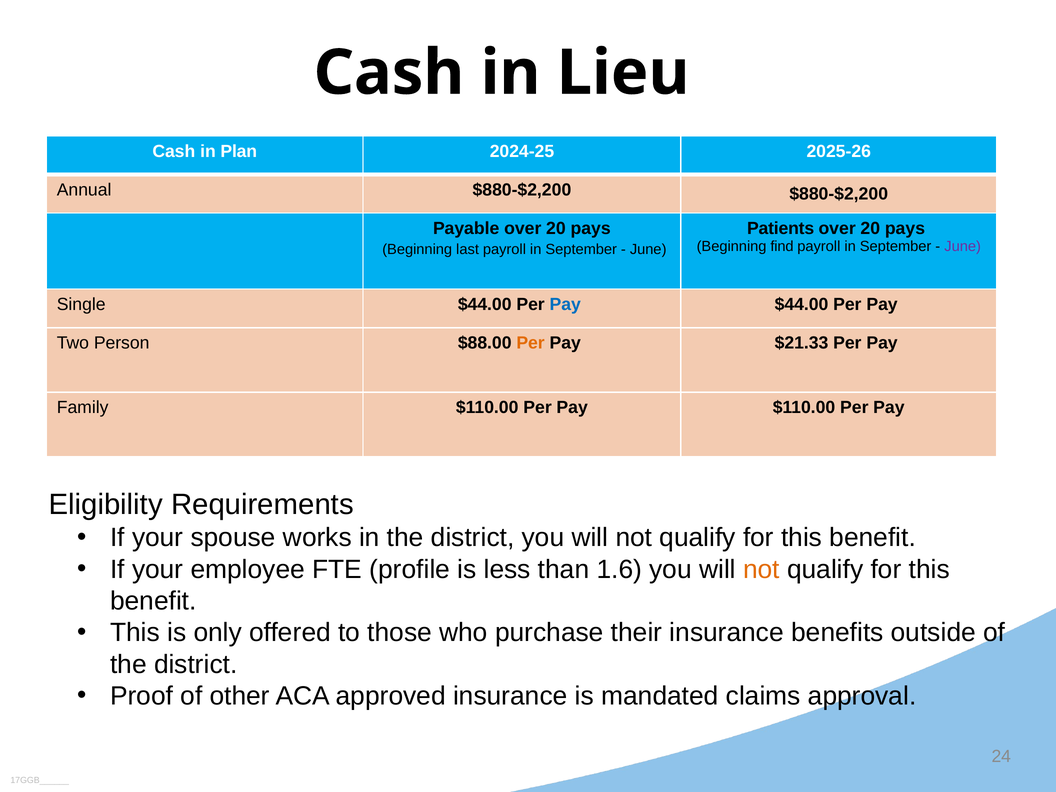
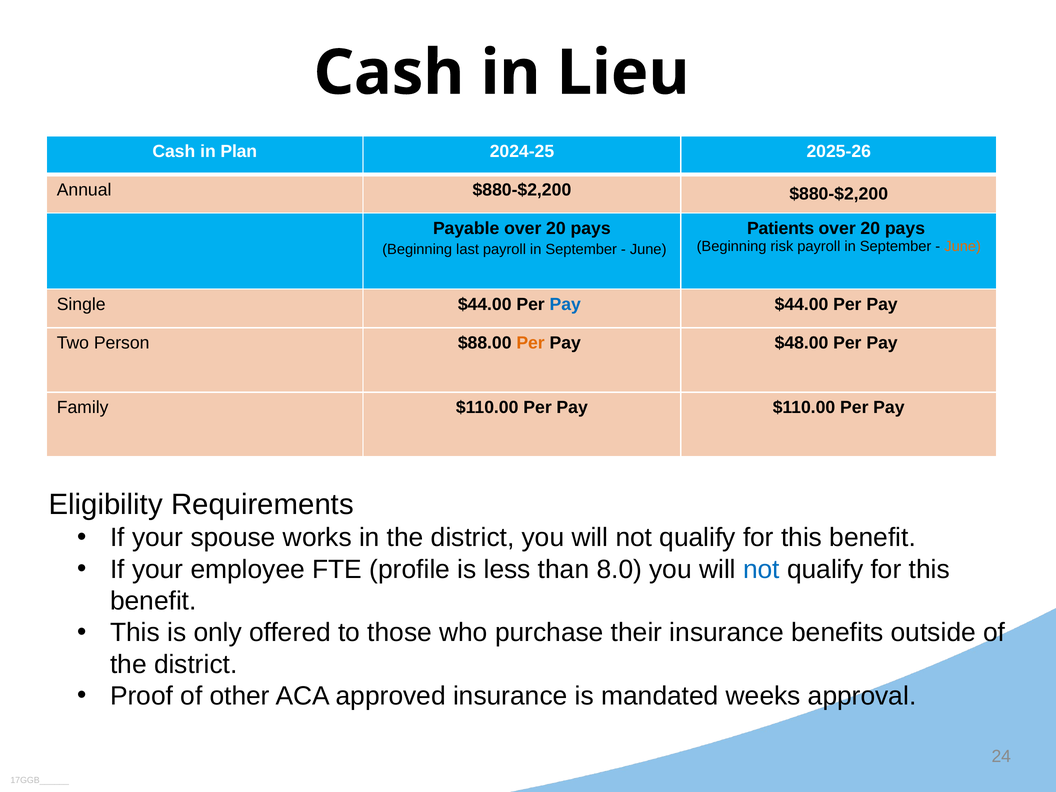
find: find -> risk (782, 246)
June colour: purple -> orange (963, 246)
$21.33: $21.33 -> $48.00 (802, 343)
1.6: 1.6 -> 8.0 (619, 569)
not colour: orange -> blue (761, 569)
claims: claims -> weeks (763, 696)
